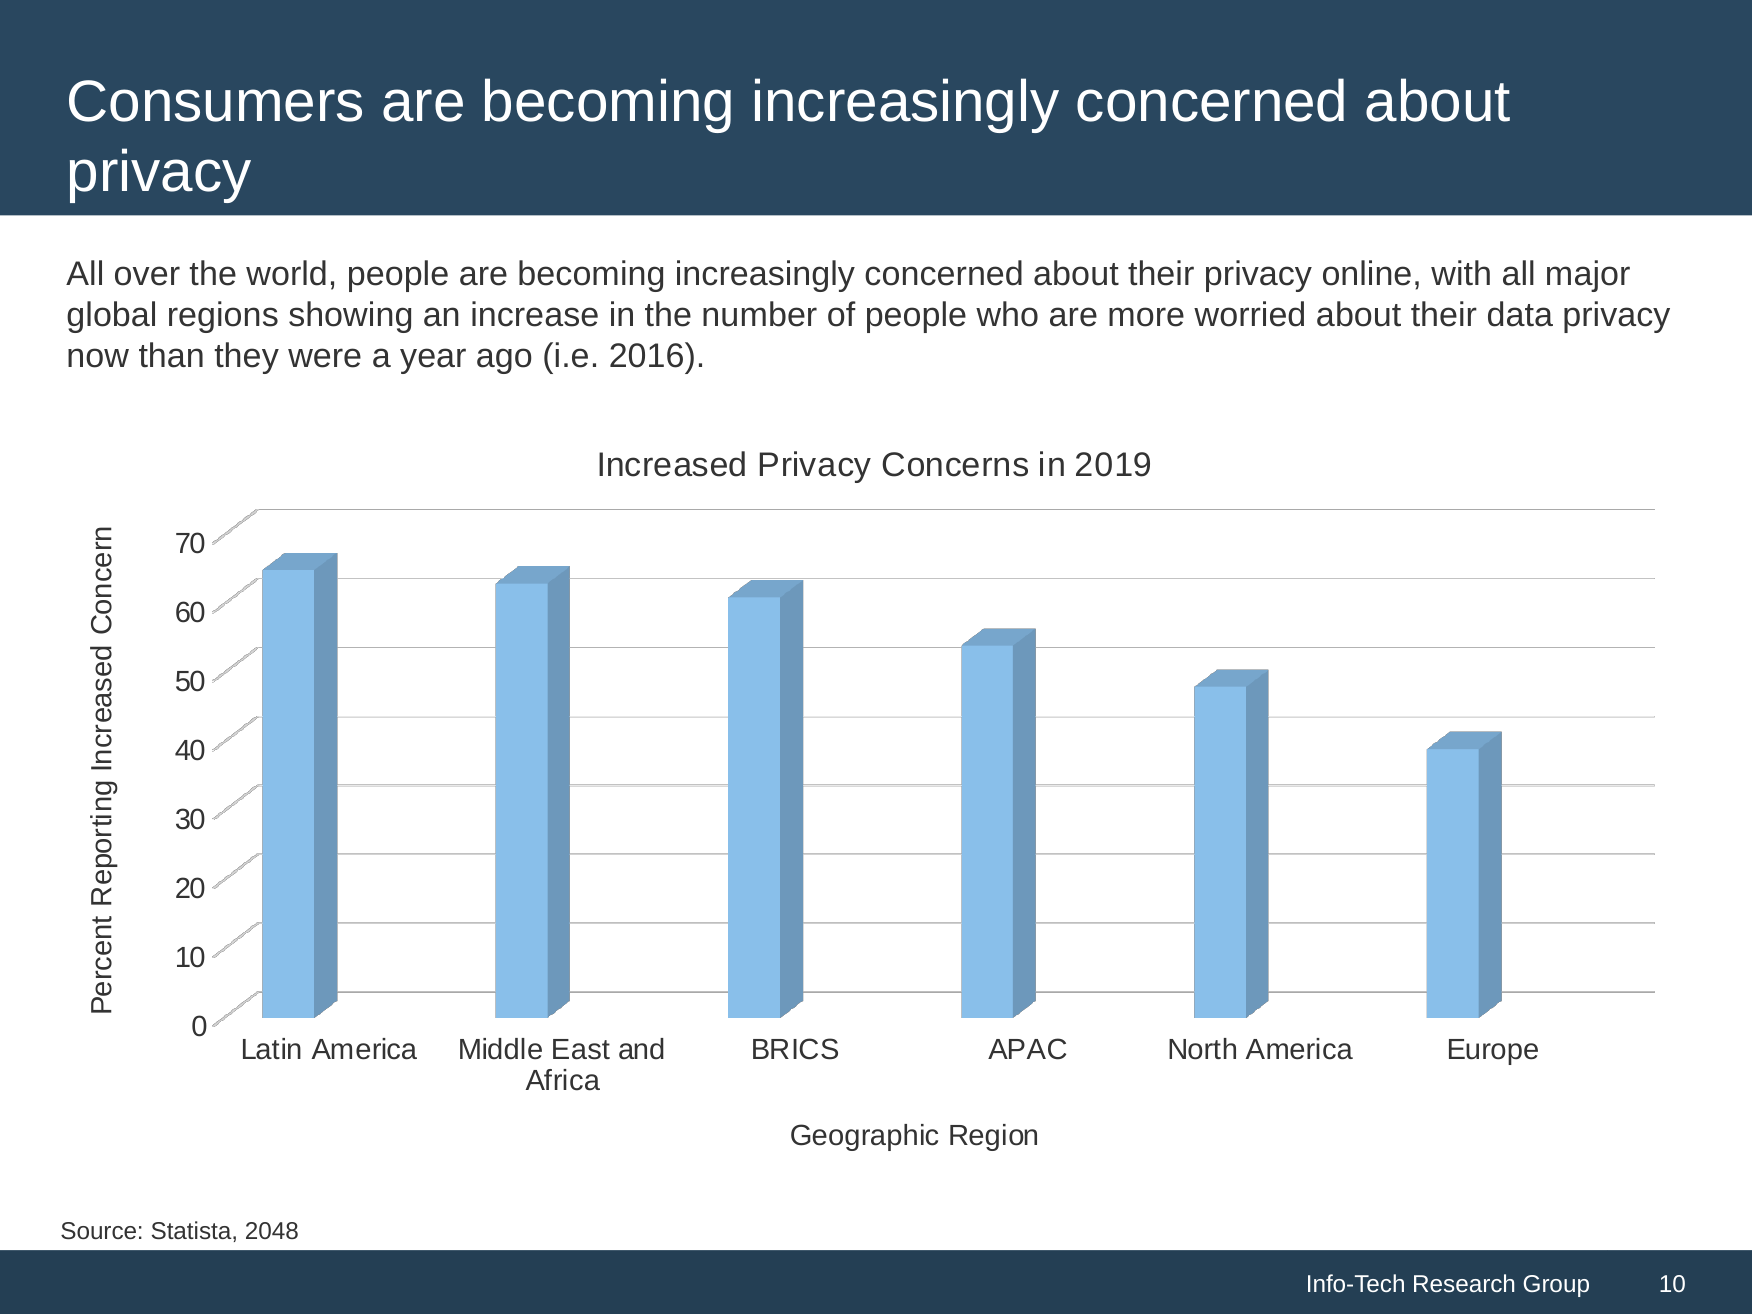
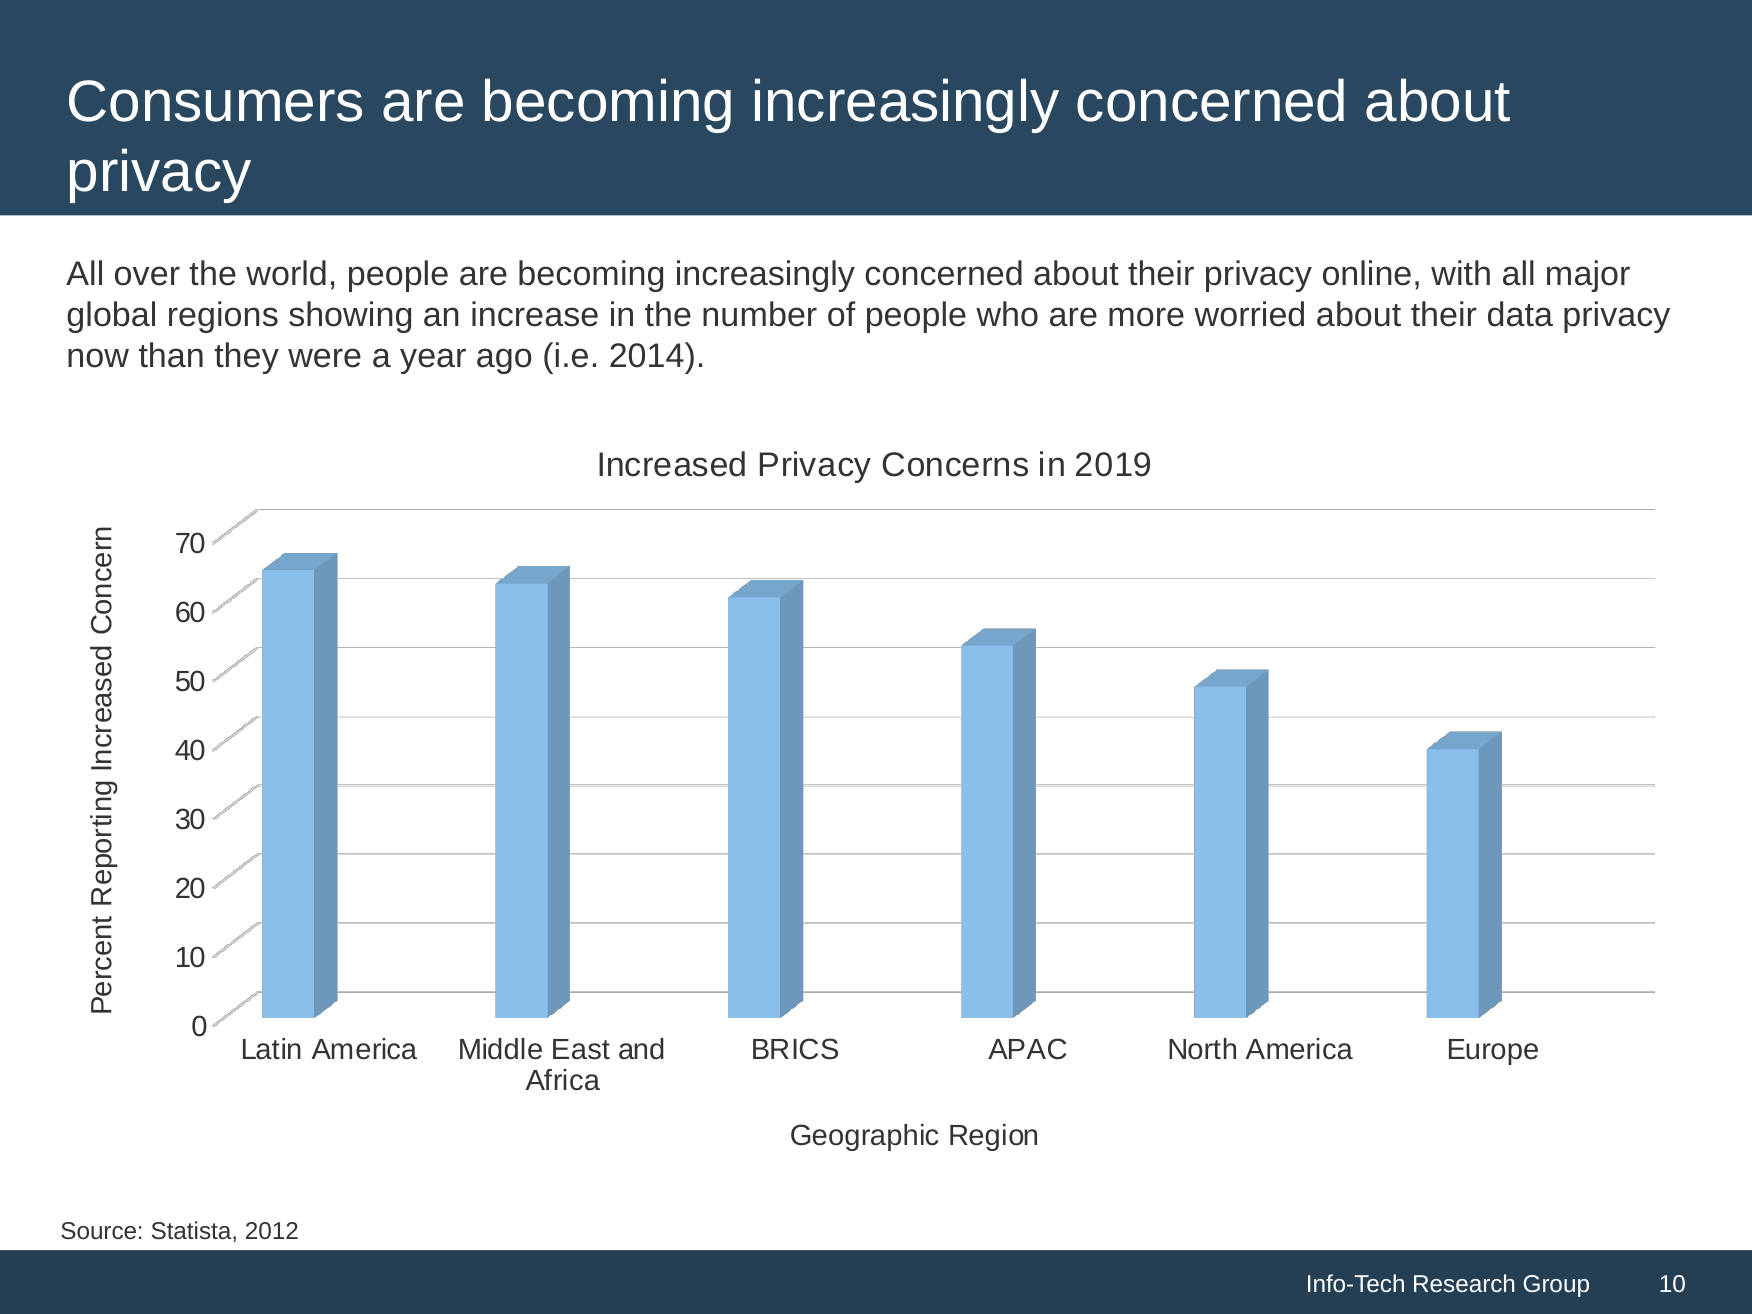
2016: 2016 -> 2014 (657, 356)
2048: 2048 -> 2012 (272, 1231)
